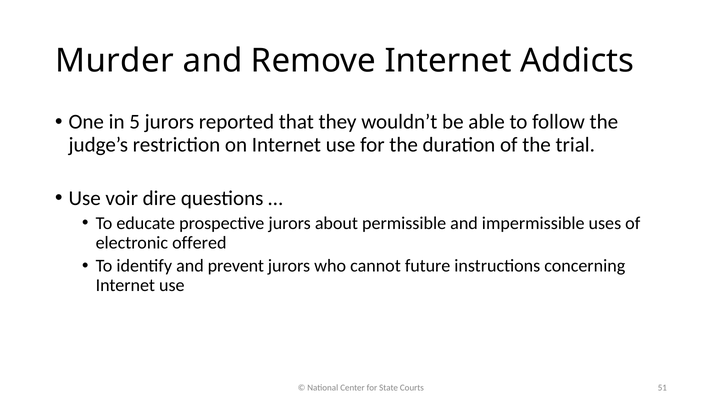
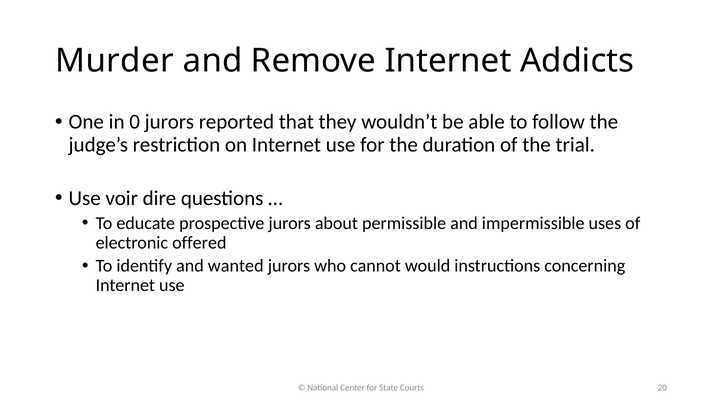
5: 5 -> 0 (135, 122)
prevent: prevent -> wanted (236, 266)
future: future -> would (428, 266)
51: 51 -> 20 (662, 388)
